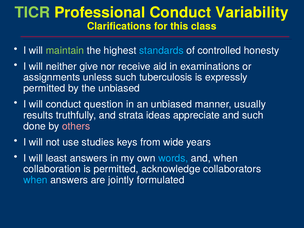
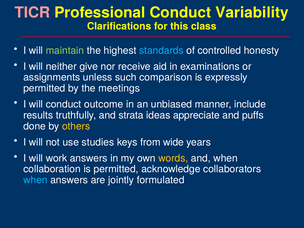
TICR colour: light green -> pink (32, 13)
tuberculosis: tuberculosis -> comparison (166, 77)
the unbiased: unbiased -> meetings (119, 88)
question: question -> outcome (104, 104)
usually: usually -> include (250, 104)
and such: such -> puffs (253, 115)
others colour: pink -> yellow (76, 126)
least: least -> work (56, 158)
words colour: light blue -> yellow (173, 158)
